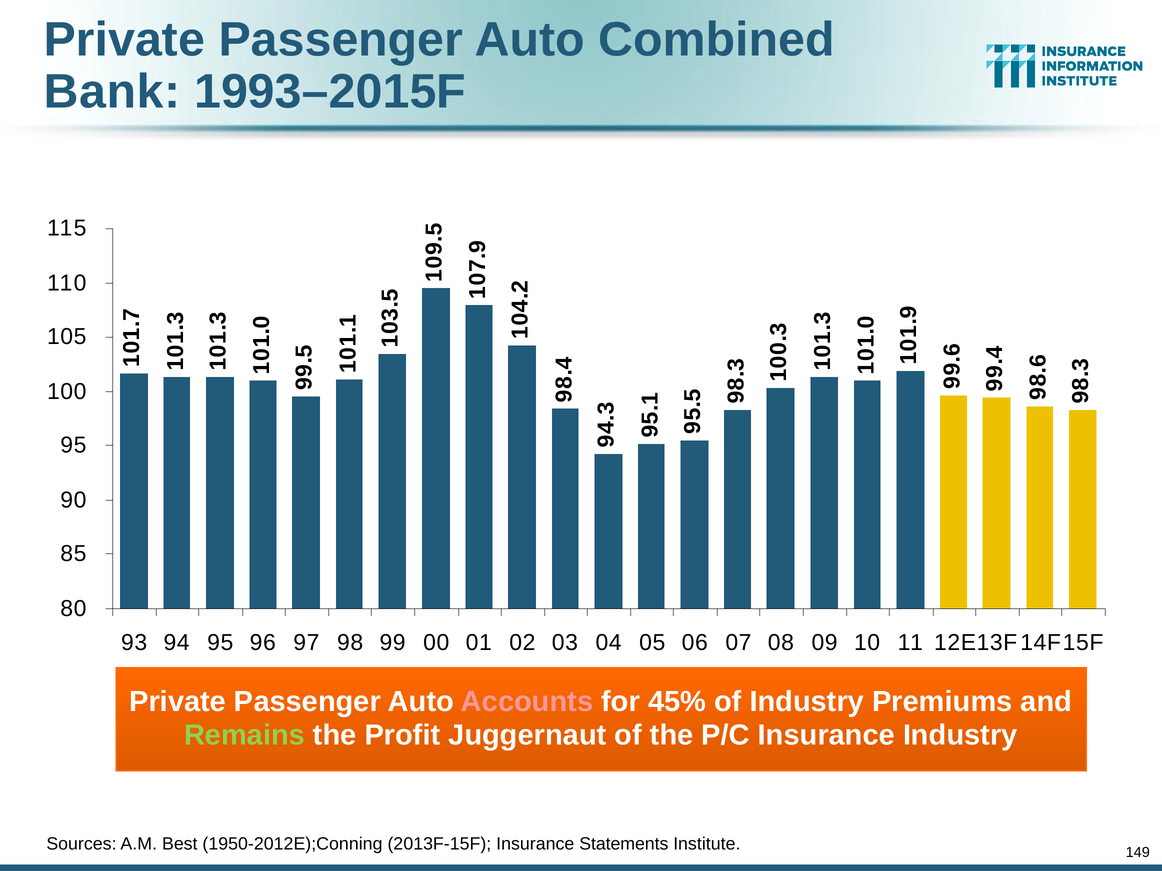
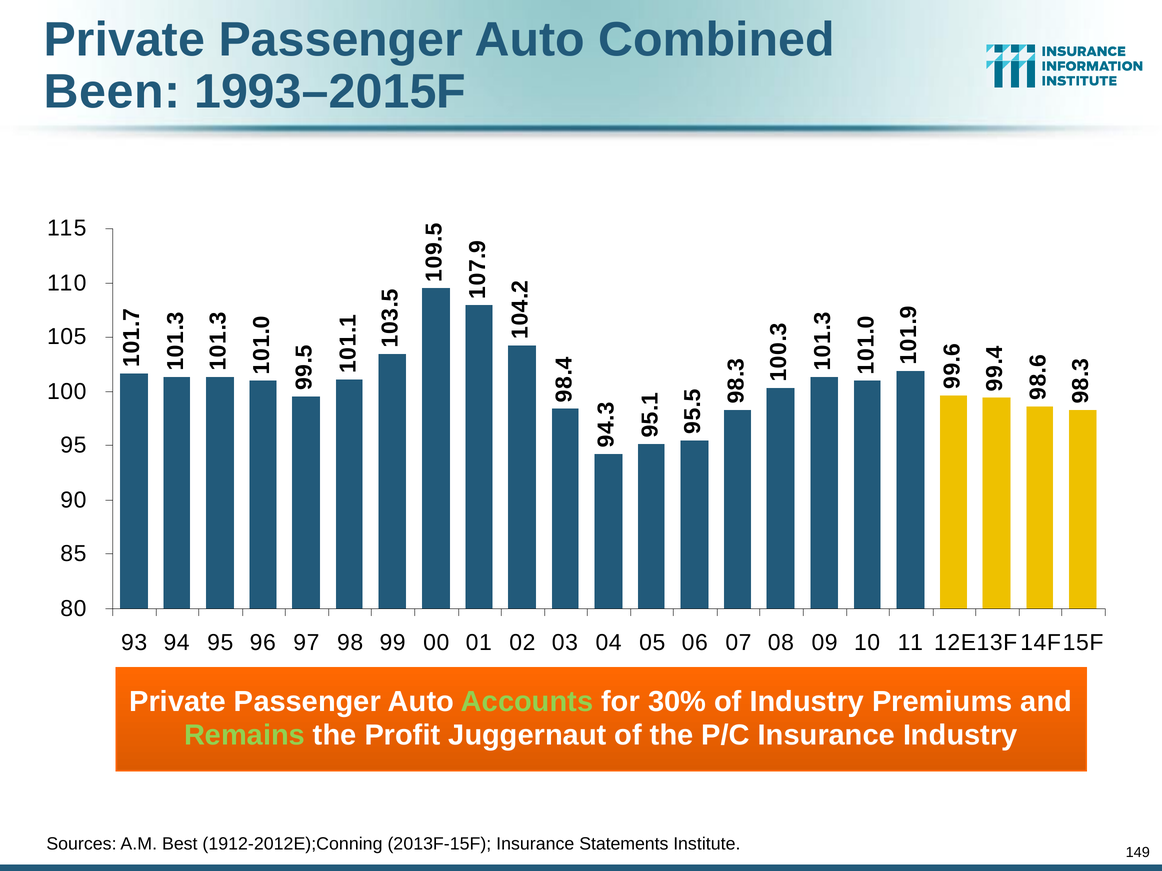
Bank: Bank -> Been (112, 92)
Accounts colour: pink -> light green (527, 702)
45%: 45% -> 30% (677, 702)
1950-2012E);Conning: 1950-2012E);Conning -> 1912-2012E);Conning (292, 844)
